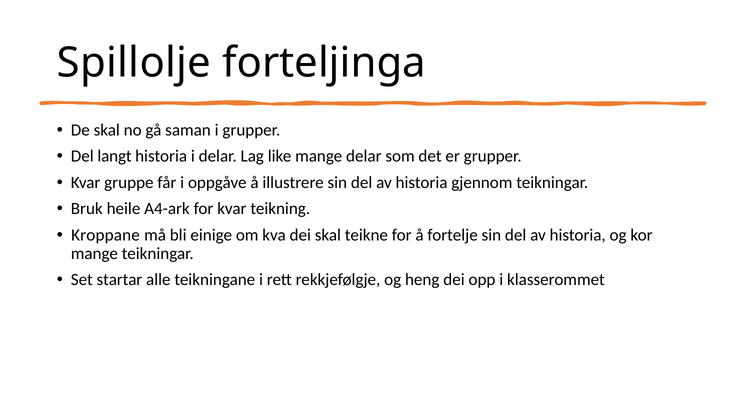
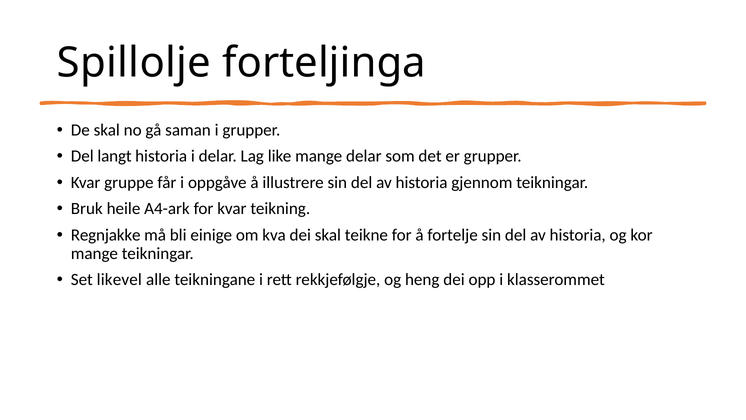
Kroppane: Kroppane -> Regnjakke (106, 235)
startar: startar -> likevel (119, 279)
